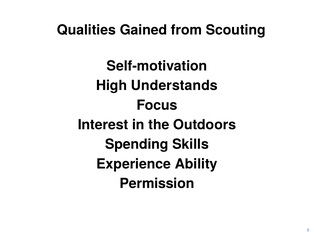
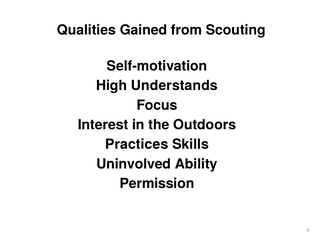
Spending: Spending -> Practices (137, 144)
Experience: Experience -> Uninvolved (134, 164)
